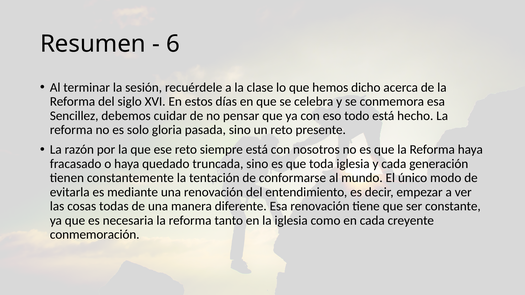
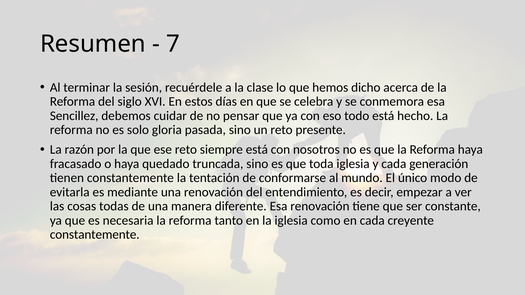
6: 6 -> 7 (173, 44)
conmemoración: conmemoración -> constantemente (95, 235)
